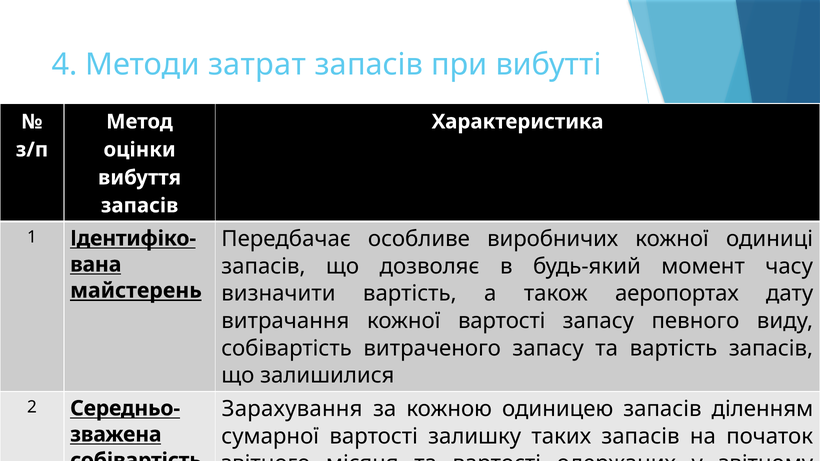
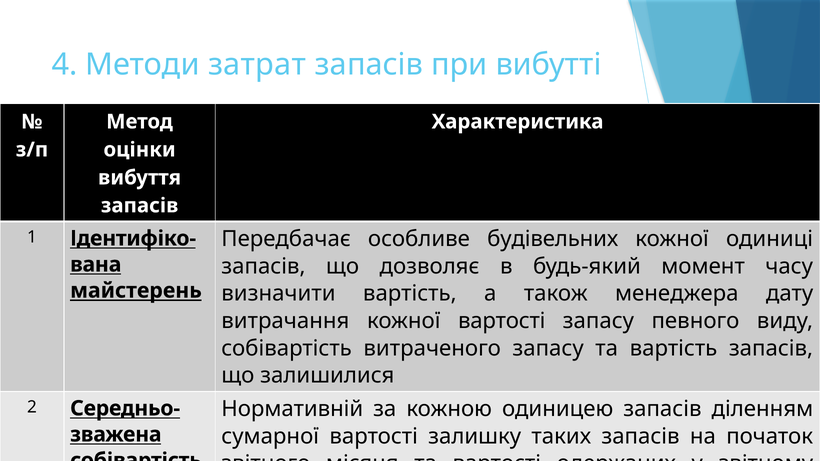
виробничих: виробничих -> будівельних (553, 239)
аеропортах: аеропортах -> менеджера (677, 294)
Зарахування: Зарахування -> Нормативній (292, 409)
